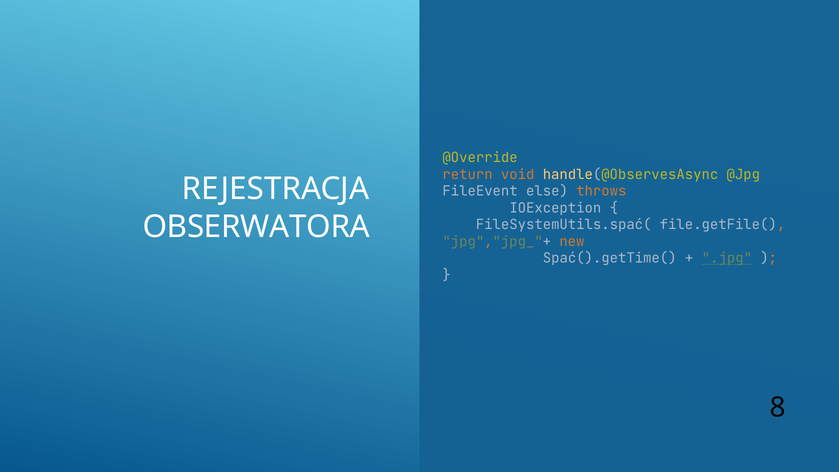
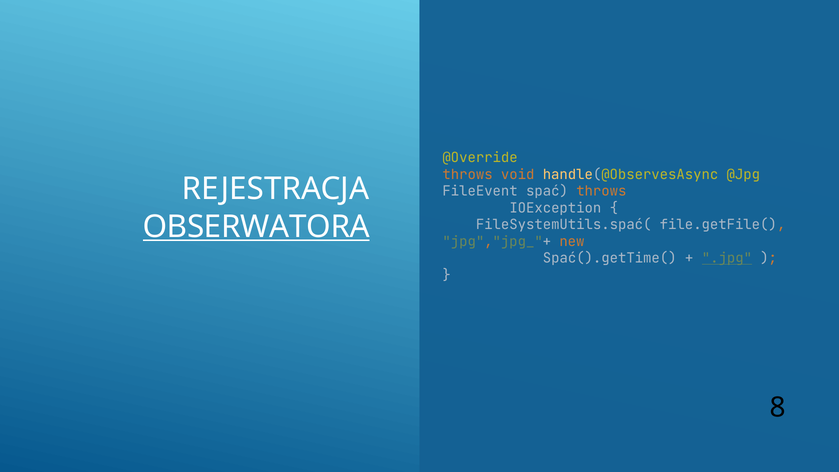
return: return -> throws (468, 174)
else: else -> spać (547, 191)
OBSERWATORA underline: none -> present (256, 227)
